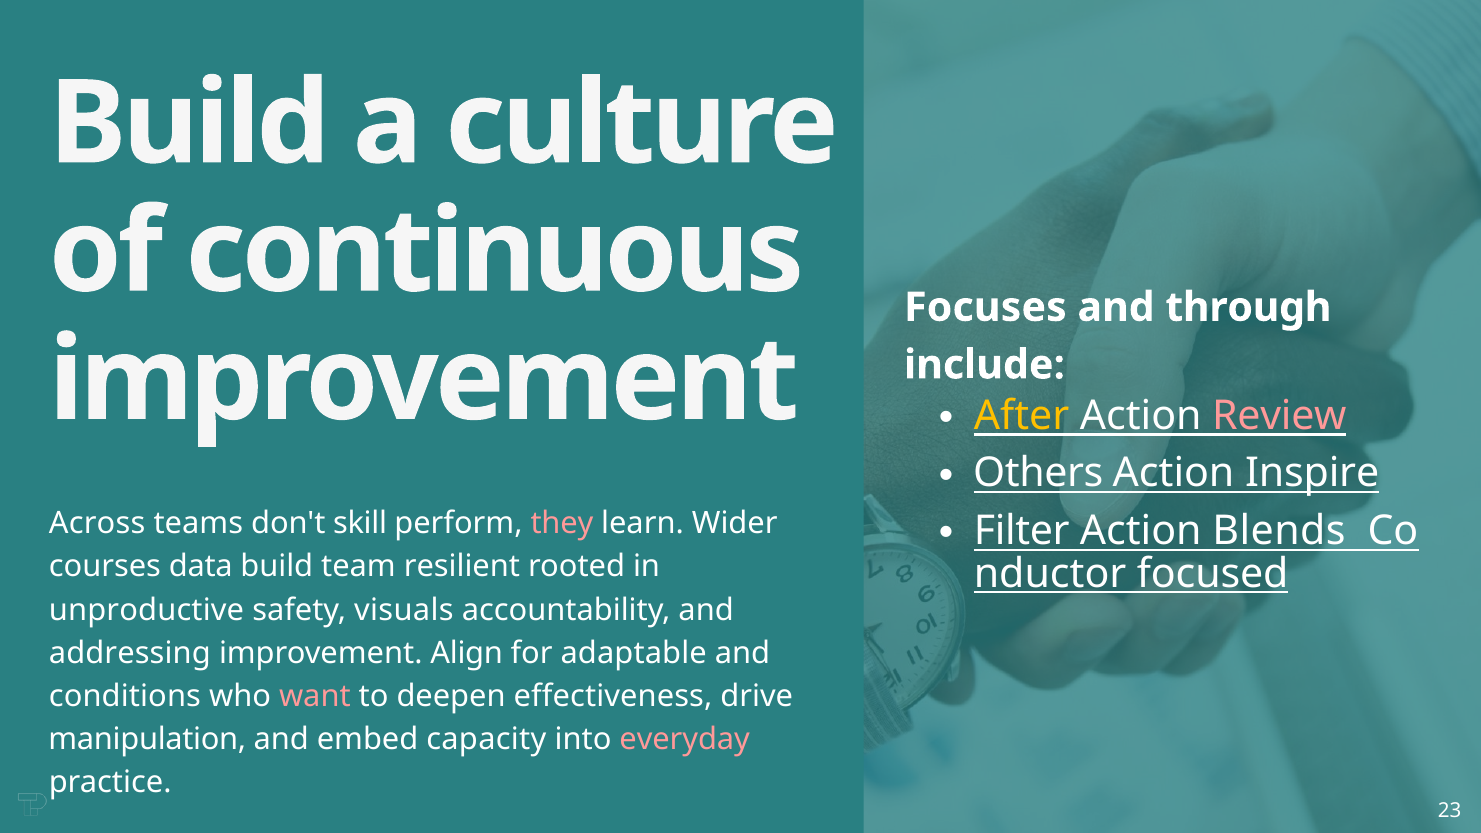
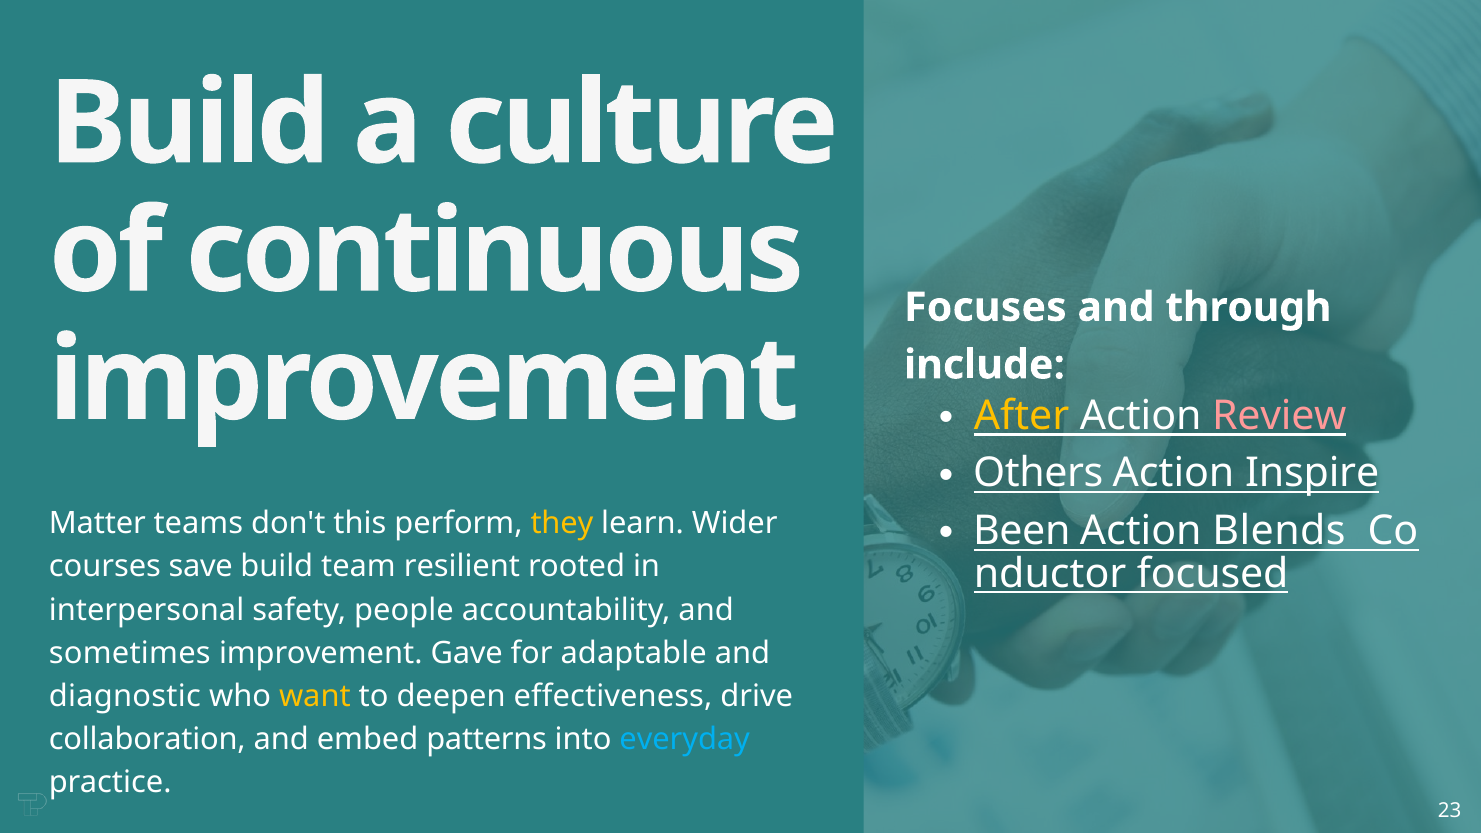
Filter: Filter -> Been (1022, 531)
Across: Across -> Matter (97, 524)
skill: skill -> this (360, 524)
they colour: pink -> yellow (562, 524)
data: data -> save (201, 567)
unproductive: unproductive -> interpersonal (147, 610)
visuals: visuals -> people (404, 610)
addressing: addressing -> sometimes (130, 653)
Align: Align -> Gave (467, 653)
conditions: conditions -> diagnostic (125, 696)
want colour: pink -> yellow (315, 696)
manipulation: manipulation -> collaboration (147, 739)
capacity: capacity -> patterns (487, 739)
everyday colour: pink -> light blue (685, 739)
